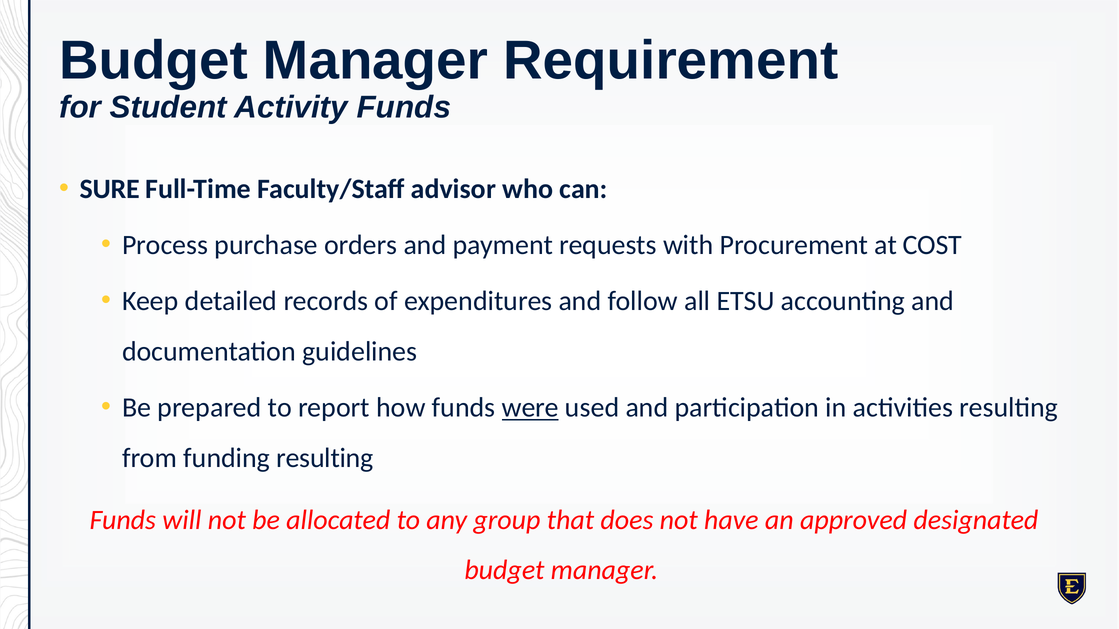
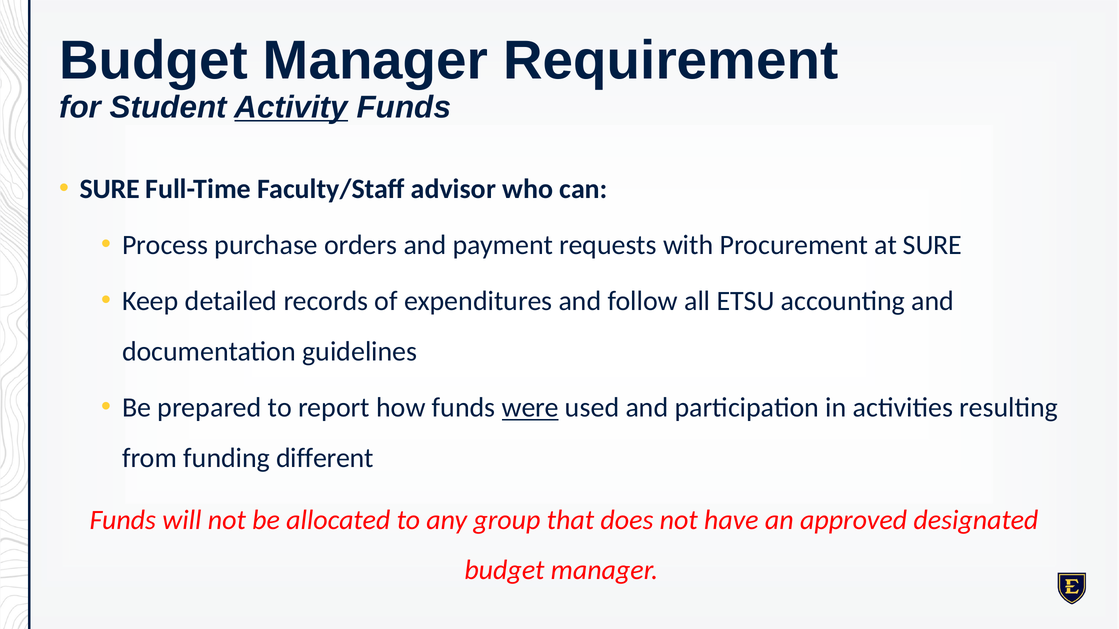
Activity underline: none -> present (291, 107)
at COST: COST -> SURE (932, 245)
funding resulting: resulting -> different (325, 458)
